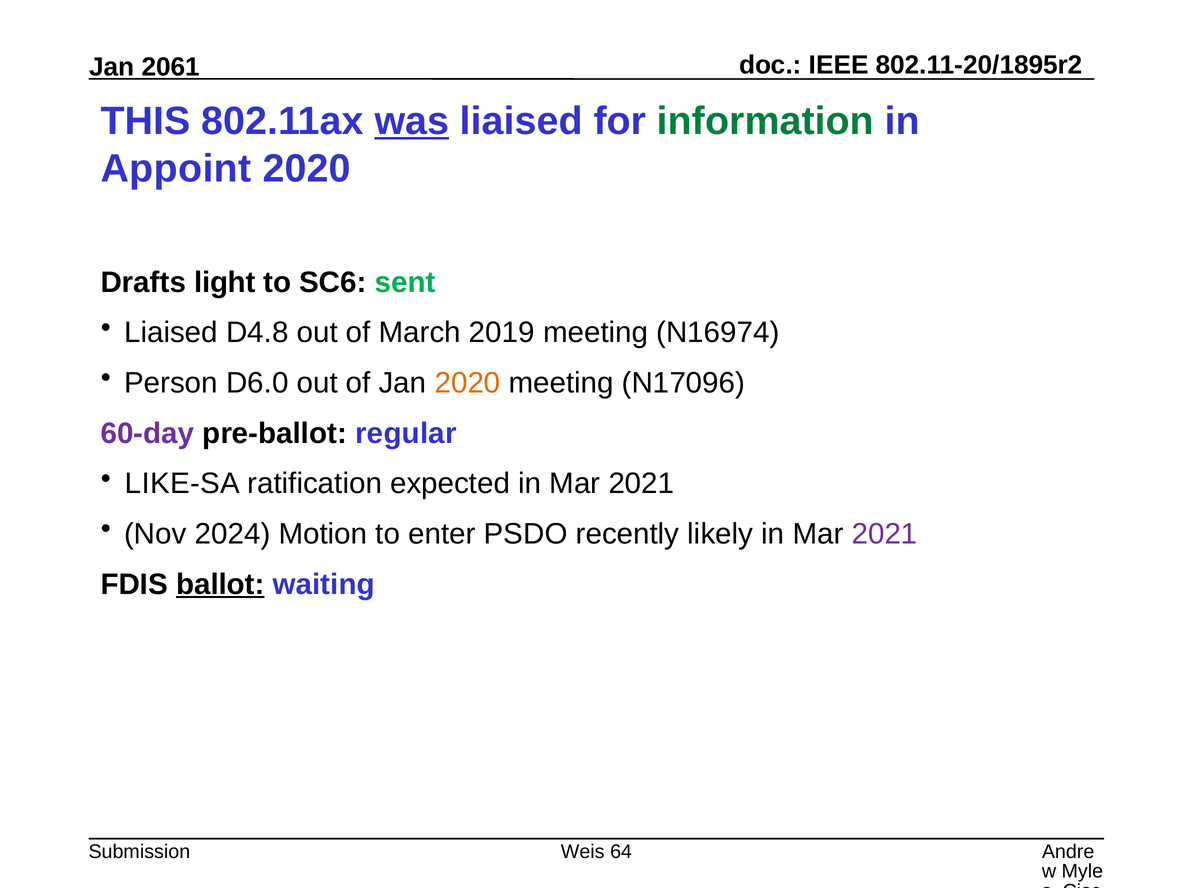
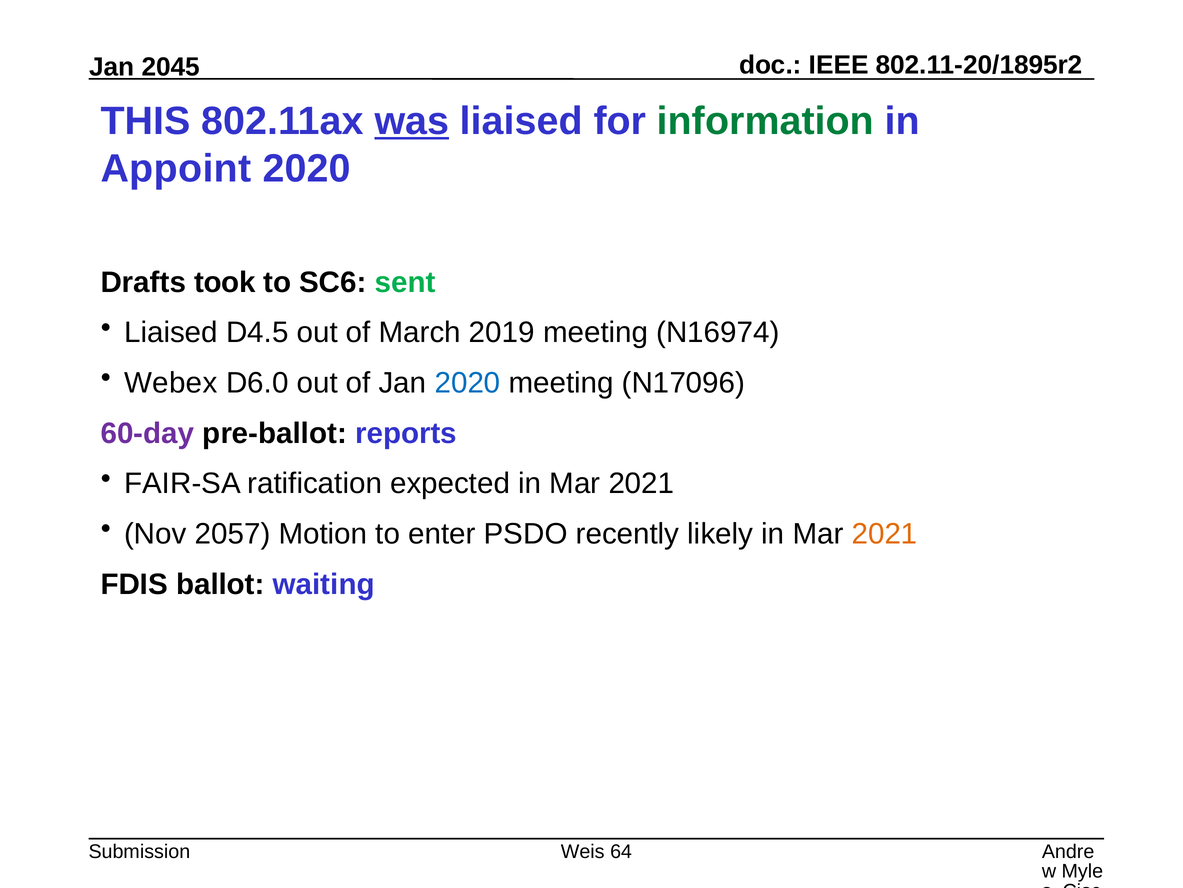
2061: 2061 -> 2045 (171, 67)
light: light -> took (225, 282)
D4.8: D4.8 -> D4.5 (257, 332)
Person: Person -> Webex (171, 383)
2020 colour: orange -> blue (468, 383)
regular: regular -> reports (406, 433)
LIKE-SA: LIKE-SA -> FAIR-SA (182, 483)
2024: 2024 -> 2057 (233, 534)
2021 colour: purple -> orange (885, 534)
ballot underline: present -> none (220, 584)
